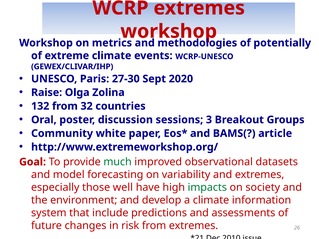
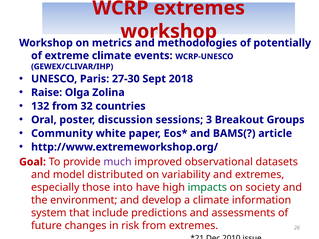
2020: 2020 -> 2018 (181, 79)
much colour: green -> purple (118, 162)
forecasting: forecasting -> distributed (115, 175)
well: well -> into (123, 188)
